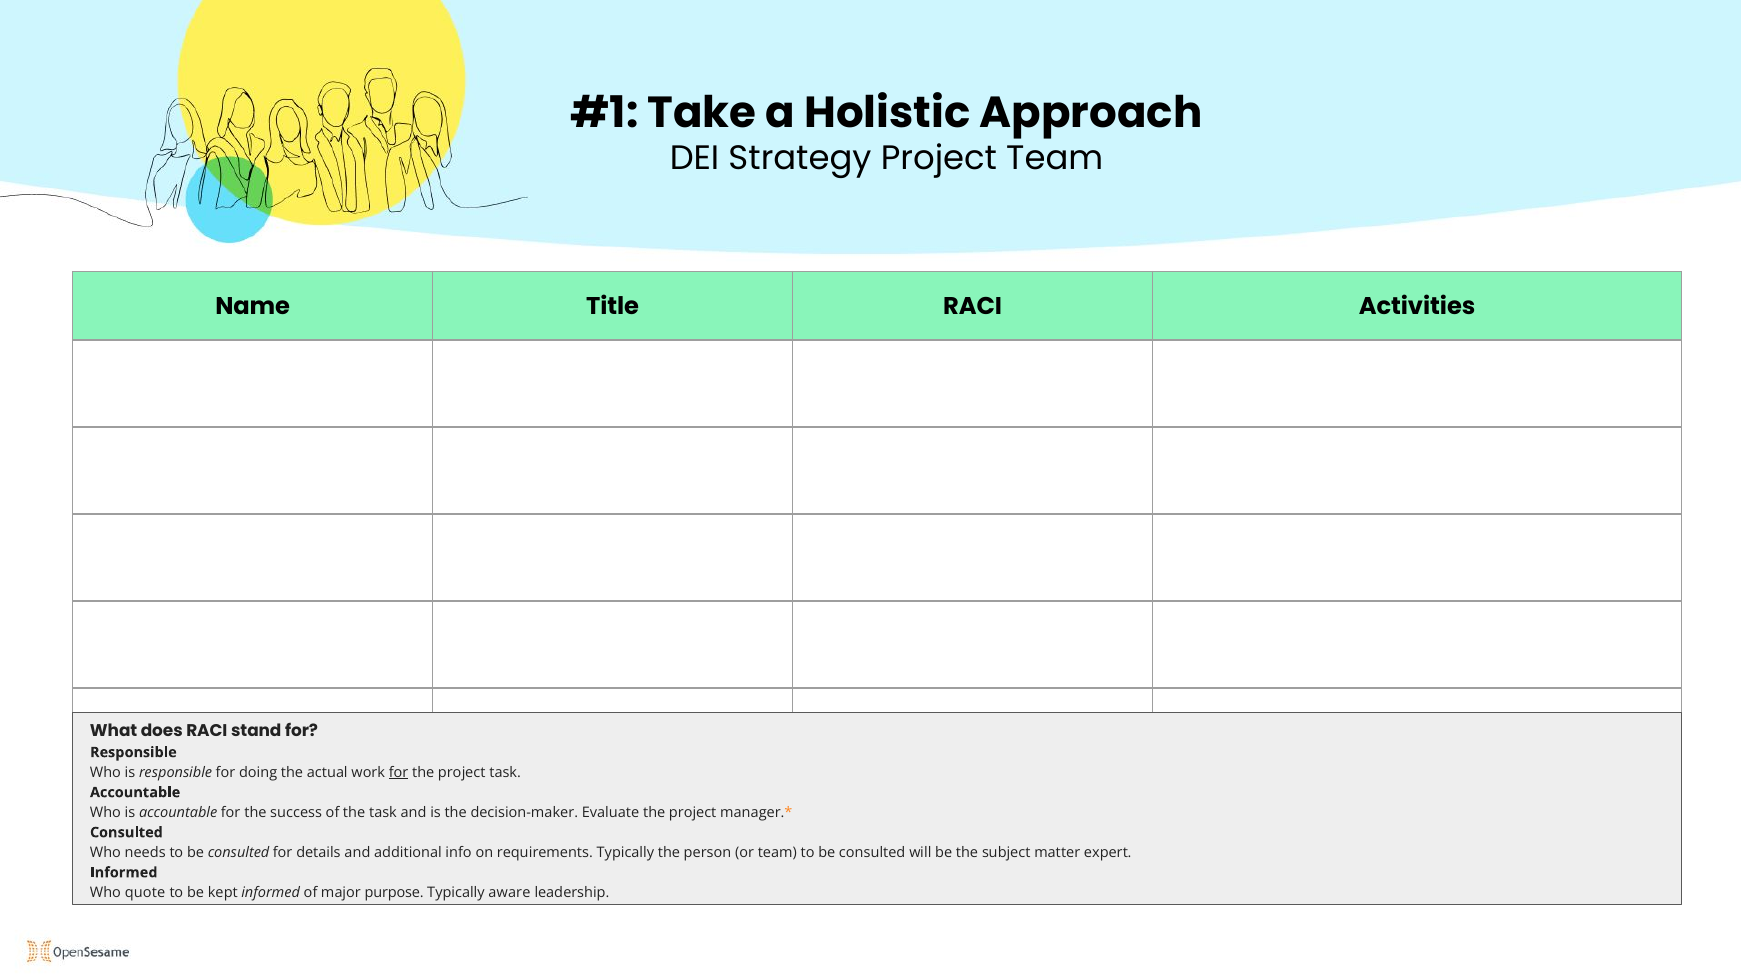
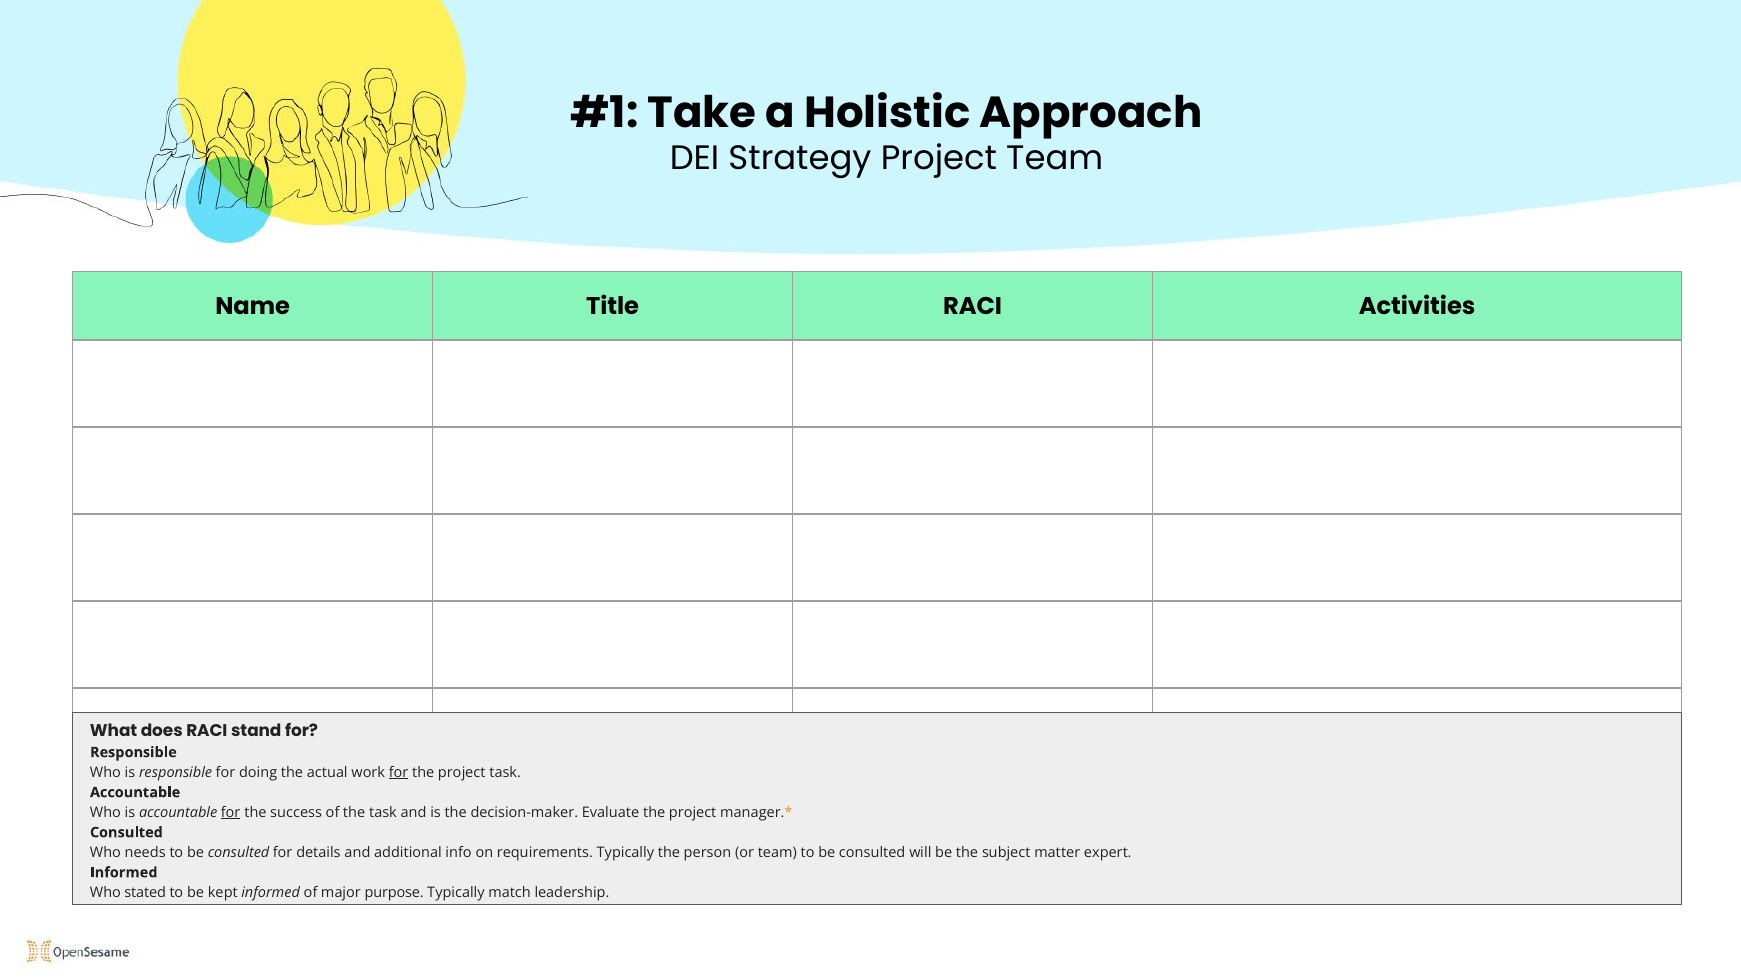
for underline: none -> present (231, 812)
quote: quote -> stated (145, 892)
aware: aware -> match (510, 892)
